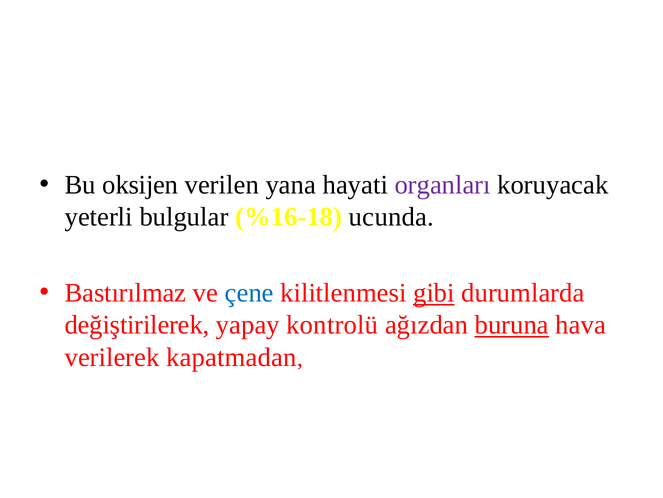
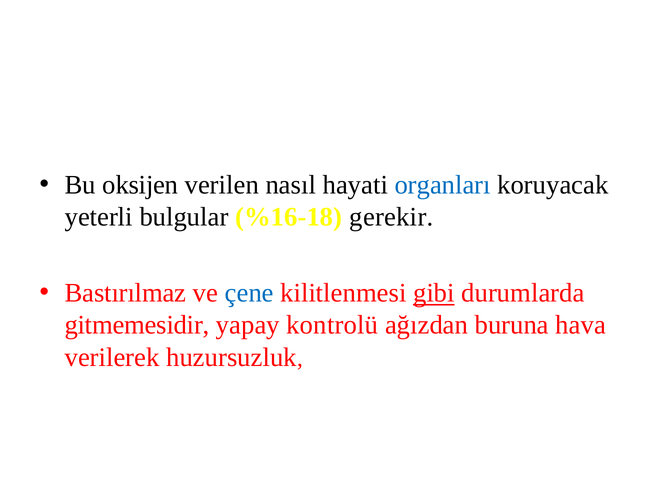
yana: yana -> nasıl (291, 185)
organları colour: purple -> blue (443, 185)
ucunda: ucunda -> gerekir (391, 217)
değiştirilerek: değiştirilerek -> gitmemesidir (137, 325)
buruna underline: present -> none (512, 325)
kapatmadan: kapatmadan -> huzursuzluk (232, 357)
